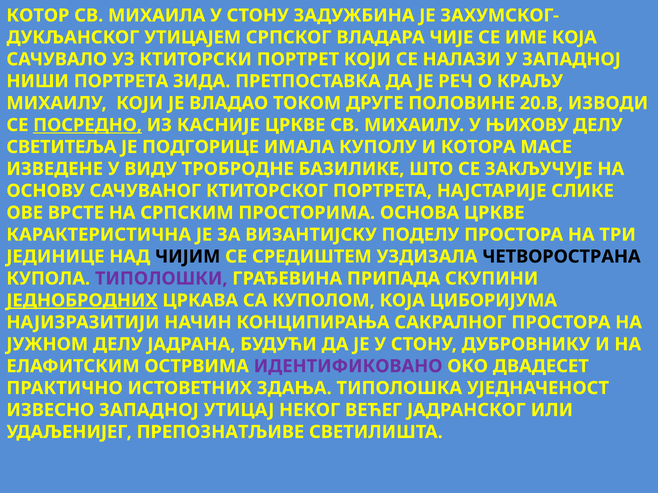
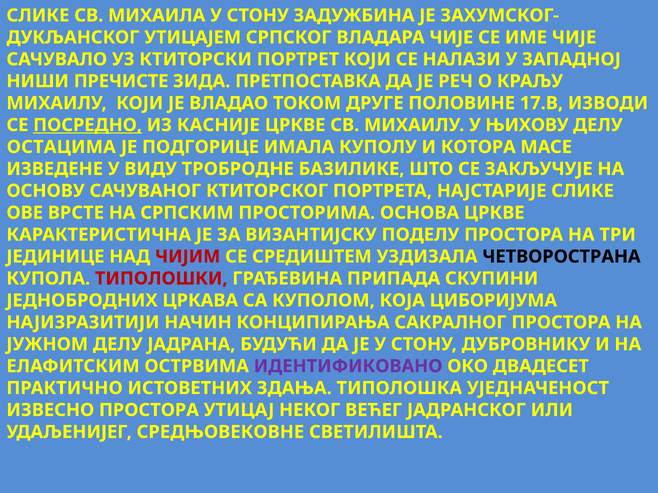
КОТОР: КОТОР -> СЛИКЕ (38, 15)
ИМЕ КОЈА: КОЈА -> ЧИЈЕ (574, 37)
НИШИ ПОРТРЕТА: ПОРТРЕТА -> ПРЕЧИСТЕ (121, 81)
20.В: 20.В -> 17.В (541, 103)
СВЕТИТЕЉА: СВЕТИТЕЉА -> ОСТАЦИМА (61, 147)
ЧИЈИМ colour: black -> red (188, 257)
ТИПОЛОШКИ colour: purple -> red (161, 279)
ЈЕДНОБРОДНИХ underline: present -> none (82, 301)
ИЗВЕСНО ЗАПАДНОЈ: ЗАПАДНОЈ -> ПРОСТОРА (149, 410)
ПРЕПОЗНАТЉИВЕ: ПРЕПОЗНАТЉИВЕ -> СРЕДЊОВЕКОВНЕ (220, 432)
